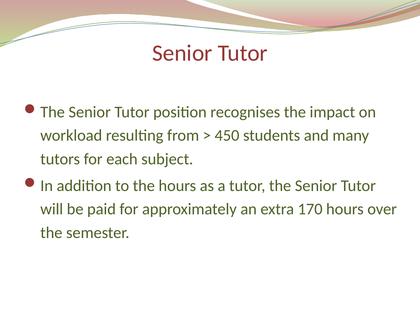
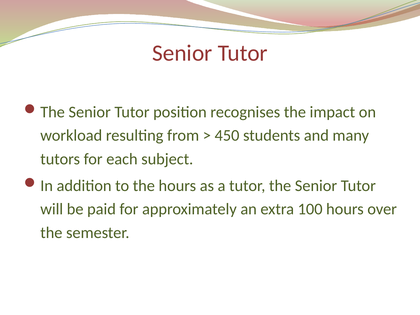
170: 170 -> 100 (310, 209)
